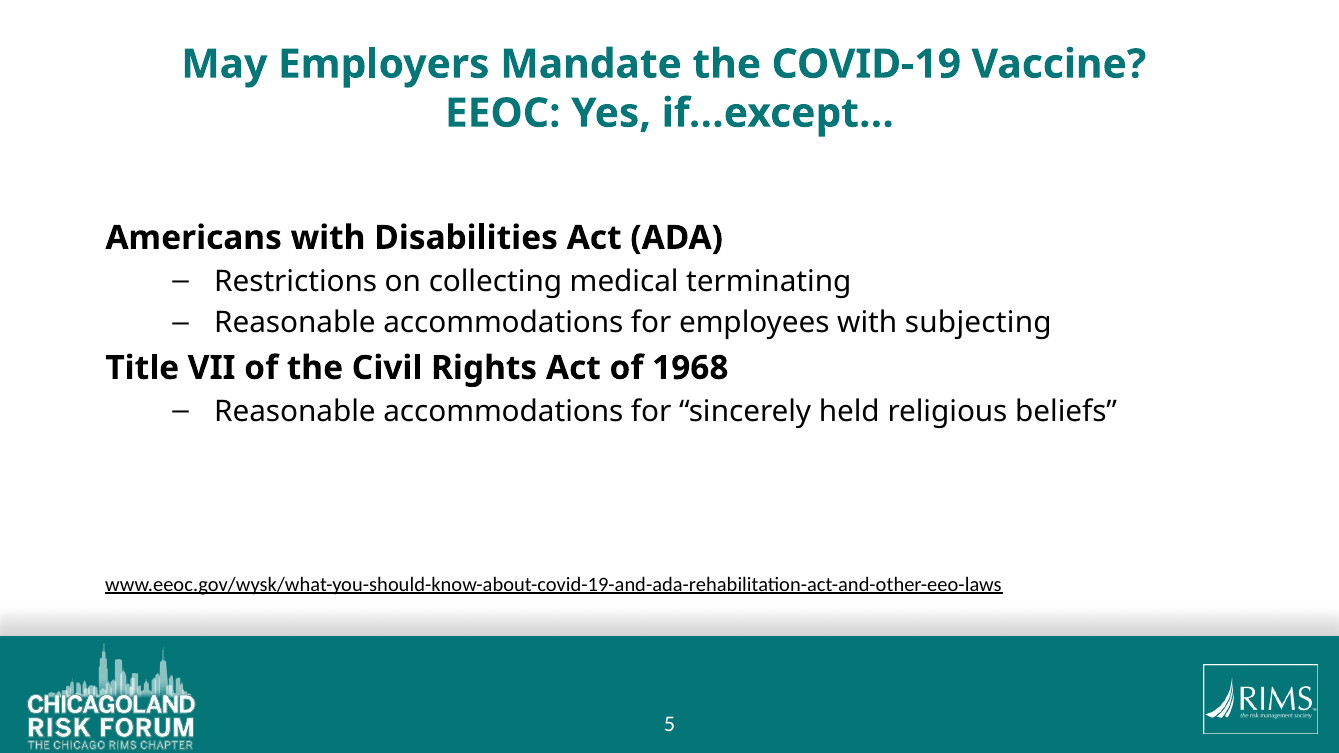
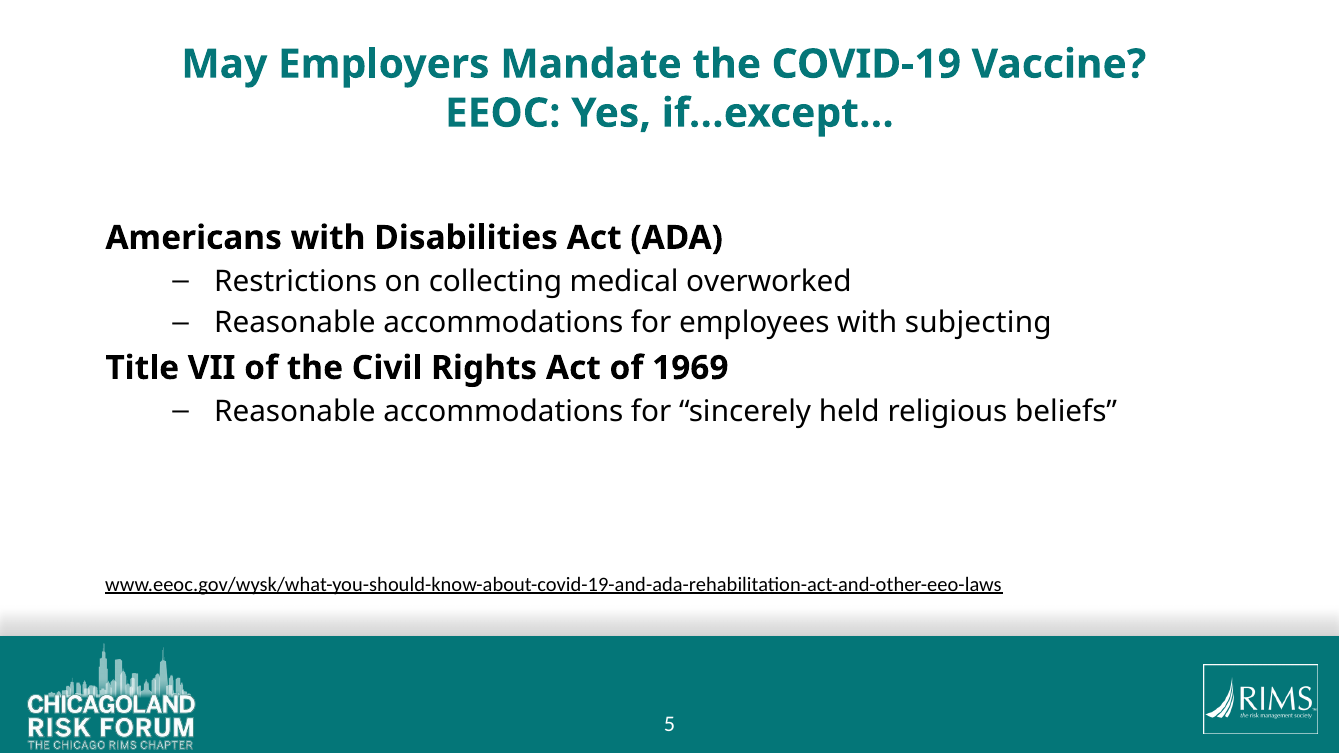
terminating: terminating -> overworked (769, 282)
1968: 1968 -> 1969 (690, 368)
